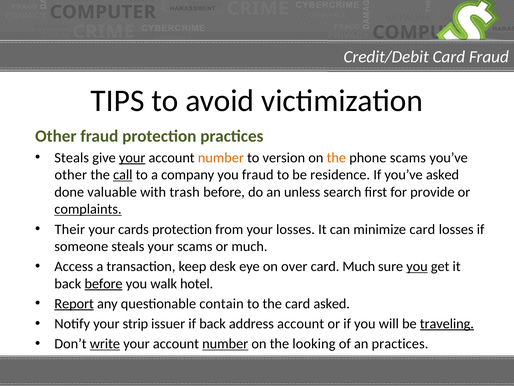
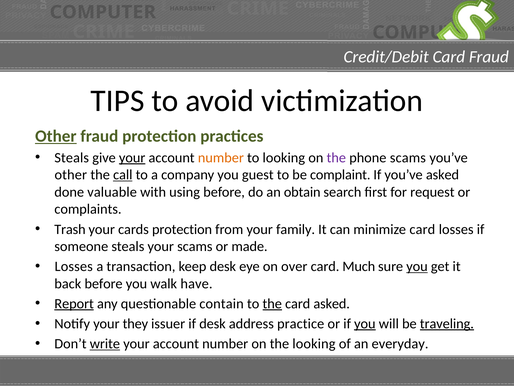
Other underline: none -> present (56, 136)
to version: version -> looking (284, 157)
the colour: orange -> purple (336, 157)
you fraud: fraud -> guest (258, 175)
residence: residence -> complaint (340, 175)
trash: trash -> using (185, 192)
unless: unless -> obtain (302, 192)
provide: provide -> request (432, 192)
complaints underline: present -> none (88, 209)
Their: Their -> Trash (70, 229)
your losses: losses -> family (296, 229)
or much: much -> made (250, 246)
Access: Access -> Losses (74, 266)
before underline: present -> none (104, 283)
hotel: hotel -> have (197, 283)
the underline: none -> present (272, 303)
strip: strip -> they (135, 323)
if back: back -> desk (212, 323)
address account: account -> practice (301, 323)
you underline: none -> present (365, 323)
number underline: present -> none (225, 343)
an practices: practices -> everyday (400, 343)
